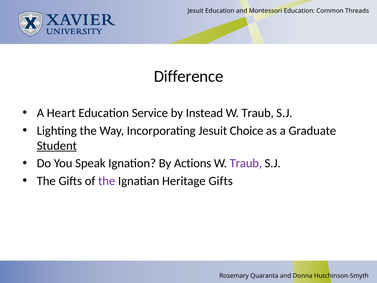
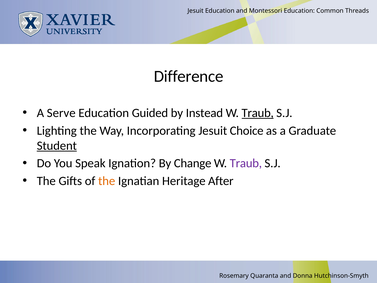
Heart: Heart -> Serve (61, 113)
Service: Service -> Guided (150, 113)
Traub underline: none -> present (258, 113)
Actions: Actions -> Change (193, 163)
the colour: purple -> orange (107, 181)
Heritage Gifts: Gifts -> After (221, 181)
